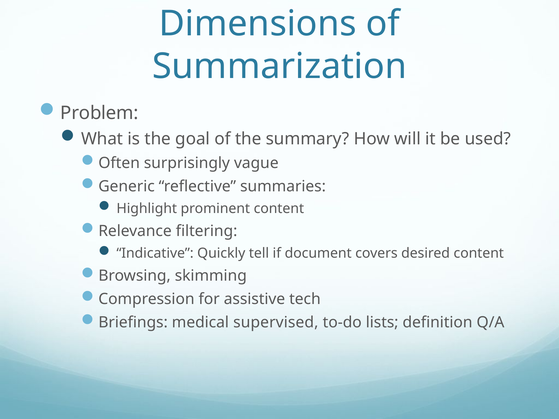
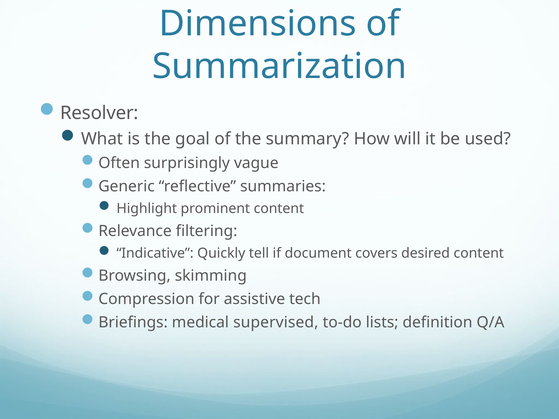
Problem: Problem -> Resolver (99, 113)
